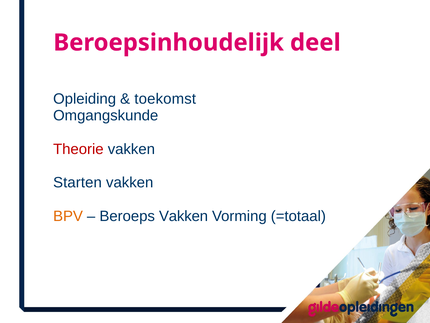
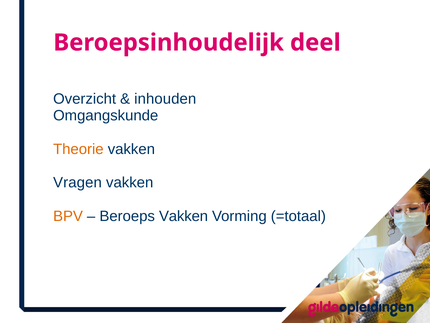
Opleiding: Opleiding -> Overzicht (85, 99)
toekomst: toekomst -> inhouden (165, 99)
Theorie colour: red -> orange (78, 149)
Starten: Starten -> Vragen (77, 182)
